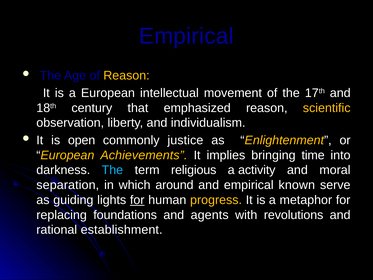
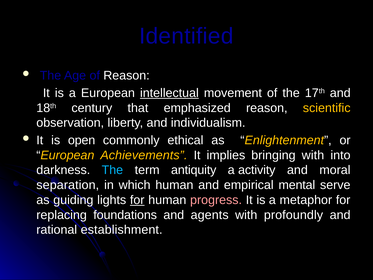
Empirical: Empirical -> Identified (186, 36)
Reason colour: yellow -> white (126, 75)
intellectual underline: none -> present (169, 93)
justice: justice -> ethical (185, 140)
bringing time: time -> with (313, 155)
religious: religious -> antiquity (194, 170)
which around: around -> human (174, 185)
known: known -> mental (297, 185)
progress colour: yellow -> pink (216, 200)
revolutions: revolutions -> profoundly (293, 215)
